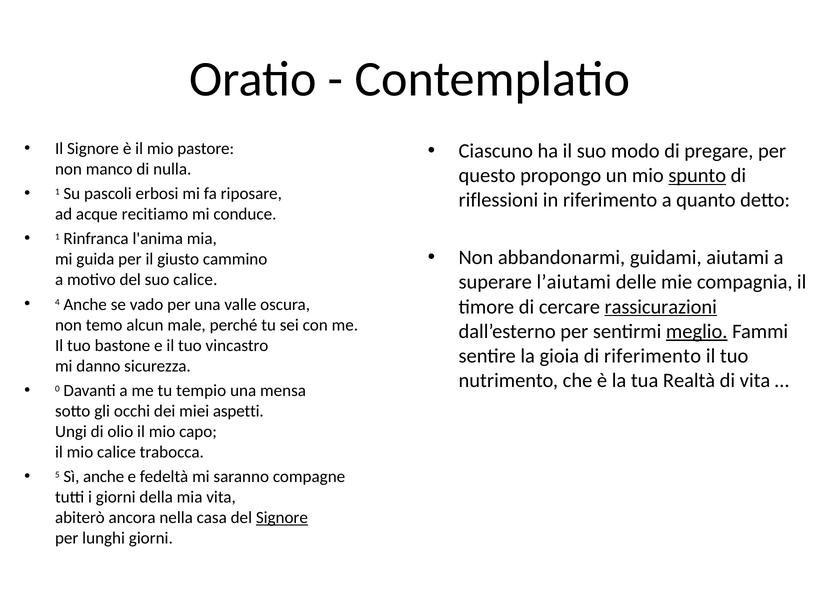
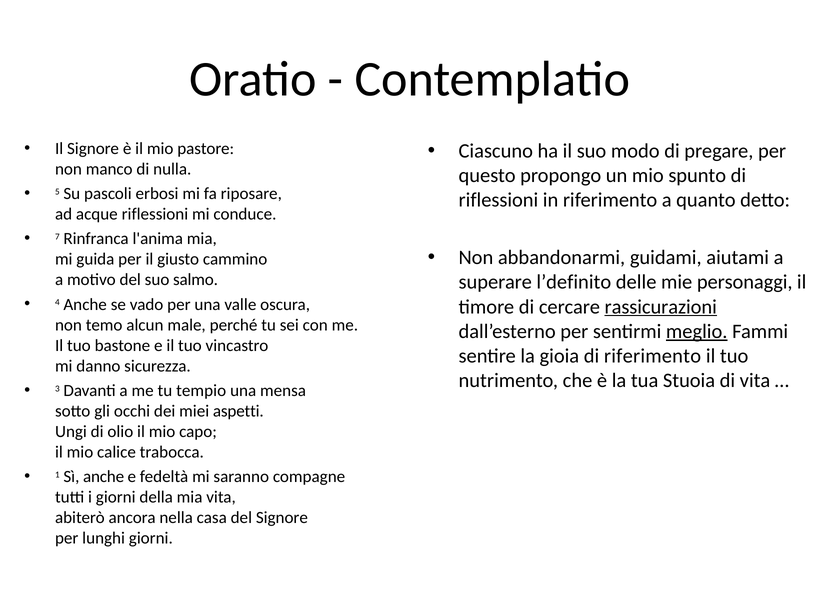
spunto underline: present -> none (697, 176)
1: 1 -> 5 (57, 192)
acque recitiamo: recitiamo -> riflessioni (155, 214)
1: 1 -> 7 (57, 237)
suo calice: calice -> salmo (196, 280)
l’aiutami: l’aiutami -> l’definito (574, 282)
compagnia: compagnia -> personaggi (745, 282)
Realtà: Realtà -> Stuoia (689, 381)
0: 0 -> 3 (57, 389)
5: 5 -> 1 (57, 475)
Signore underline: present -> none (282, 518)
